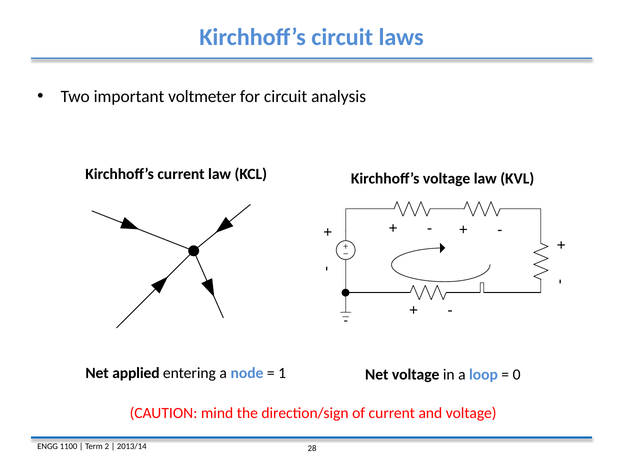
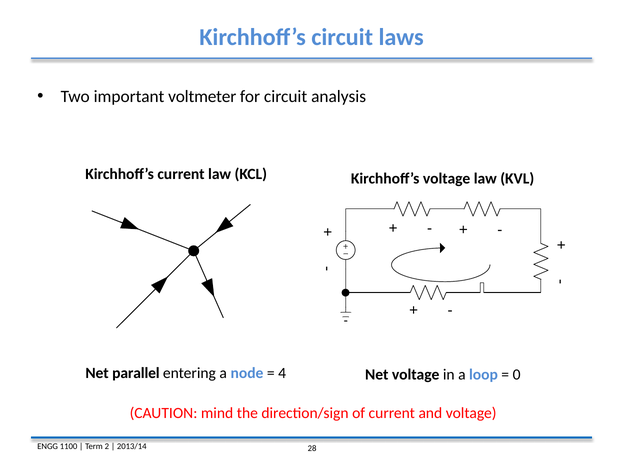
applied: applied -> parallel (136, 373)
1: 1 -> 4 (282, 373)
